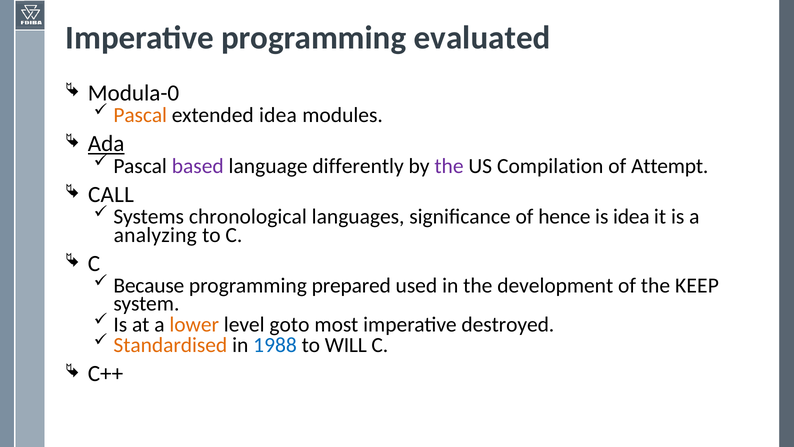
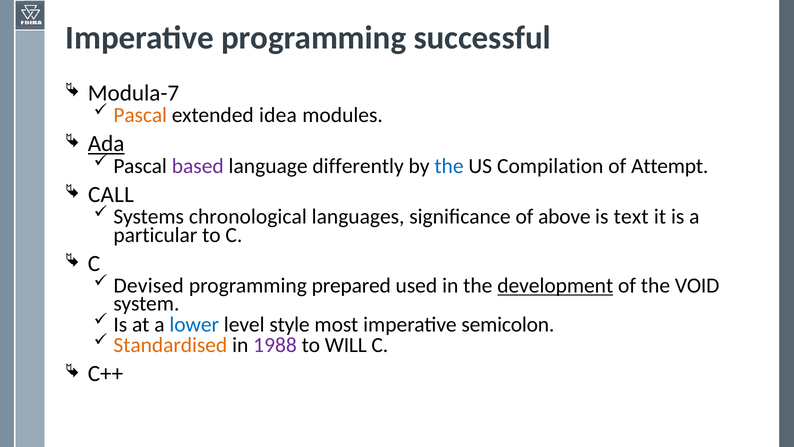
evaluated: evaluated -> successful (482, 38)
Modula-0: Modula-0 -> Modula-7 (133, 93)
the colour: purple -> blue (449, 166)
hence: hence -> above (564, 217)
is idea: idea -> text (631, 217)
analyzing: analyzing -> particular (155, 235)
Because: Because -> Devised (149, 286)
development underline: none -> present (555, 286)
KEEP: KEEP -> VOID (697, 286)
lower colour: orange -> blue (194, 324)
goto: goto -> style (290, 324)
destroyed: destroyed -> semicolon (508, 324)
1988 colour: blue -> purple (275, 345)
